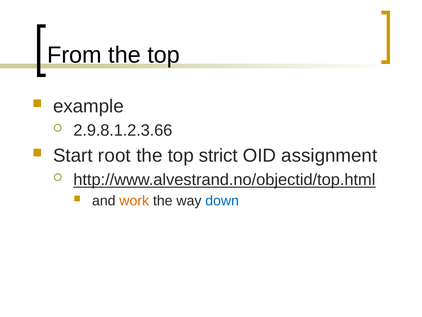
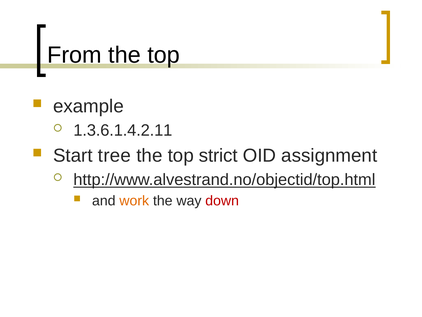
2.9.8.1.2.3.66: 2.9.8.1.2.3.66 -> 1.3.6.1.4.2.11 (123, 130)
root: root -> tree (114, 155)
down colour: blue -> red (222, 201)
